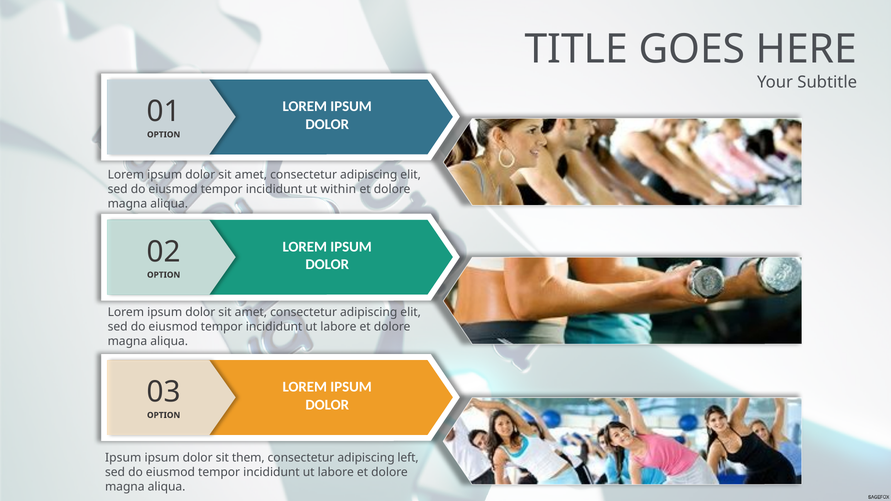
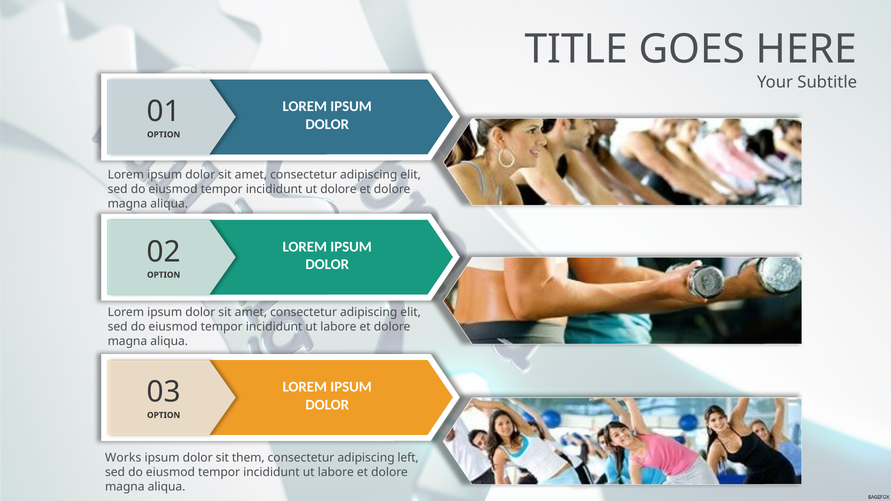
ut within: within -> dolore (338, 189)
Ipsum: Ipsum -> Works (123, 458)
